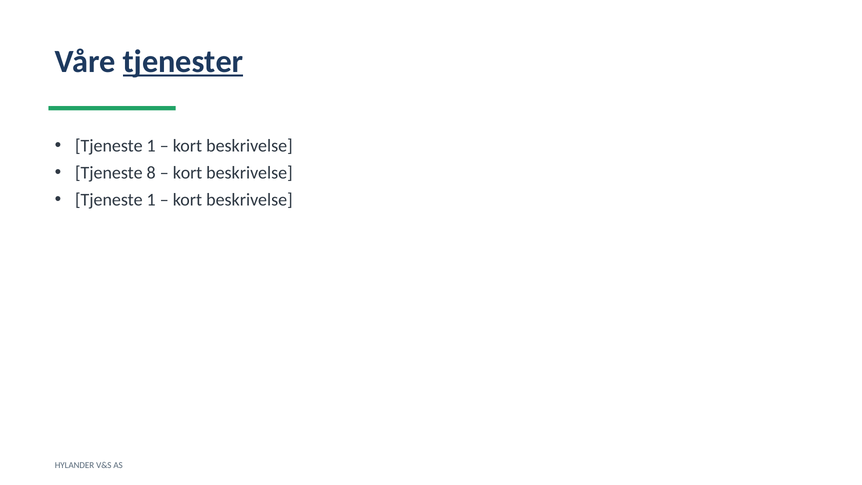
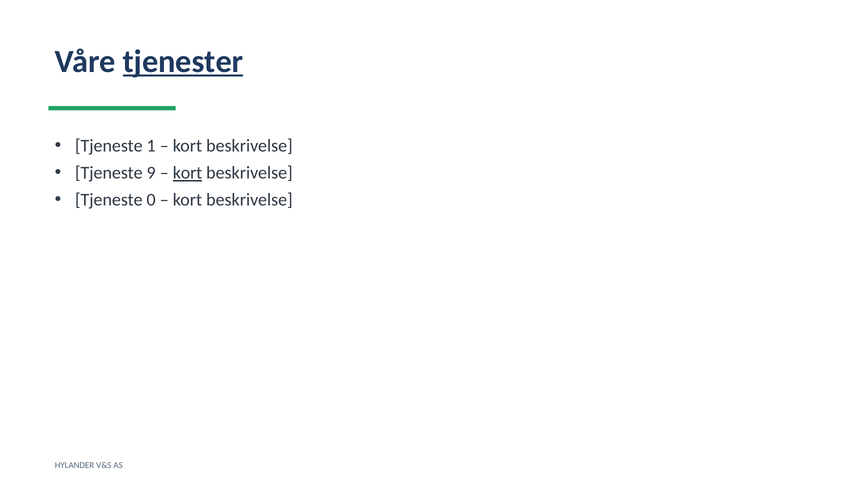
8: 8 -> 9 (151, 173)
kort underline: none -> present (188, 173)
1: 1 -> 0 (151, 200)
